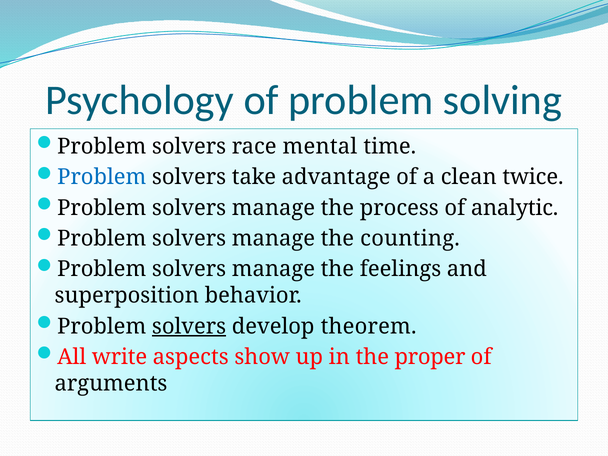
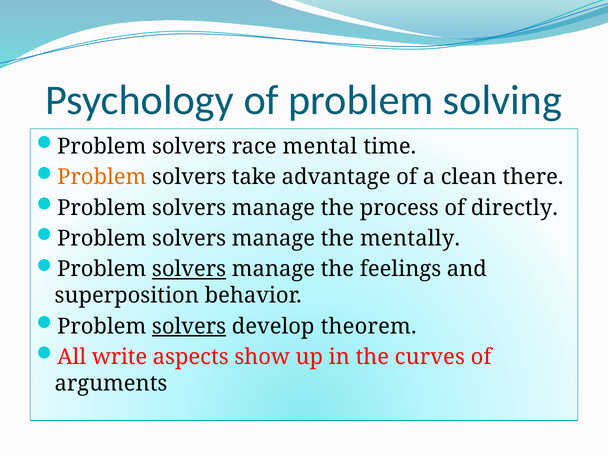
Problem colour: blue -> orange (102, 177)
twice: twice -> there (533, 177)
analytic: analytic -> directly (514, 208)
counting: counting -> mentally (410, 239)
solvers underline: none -> present (189, 269)
proper: proper -> curves (430, 357)
